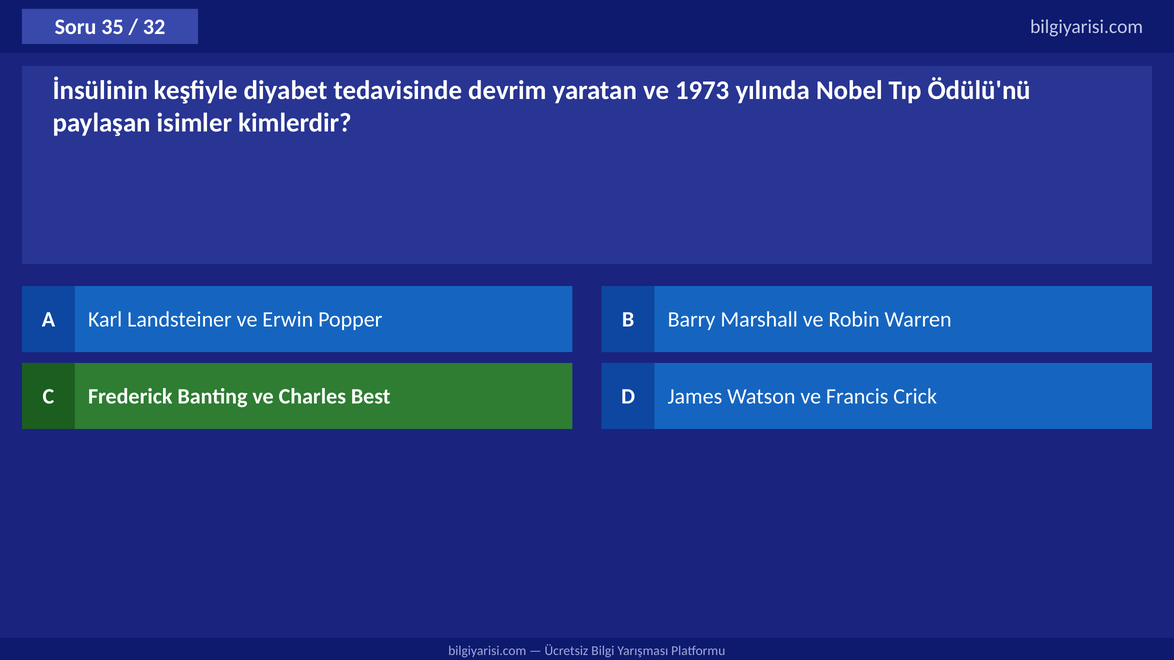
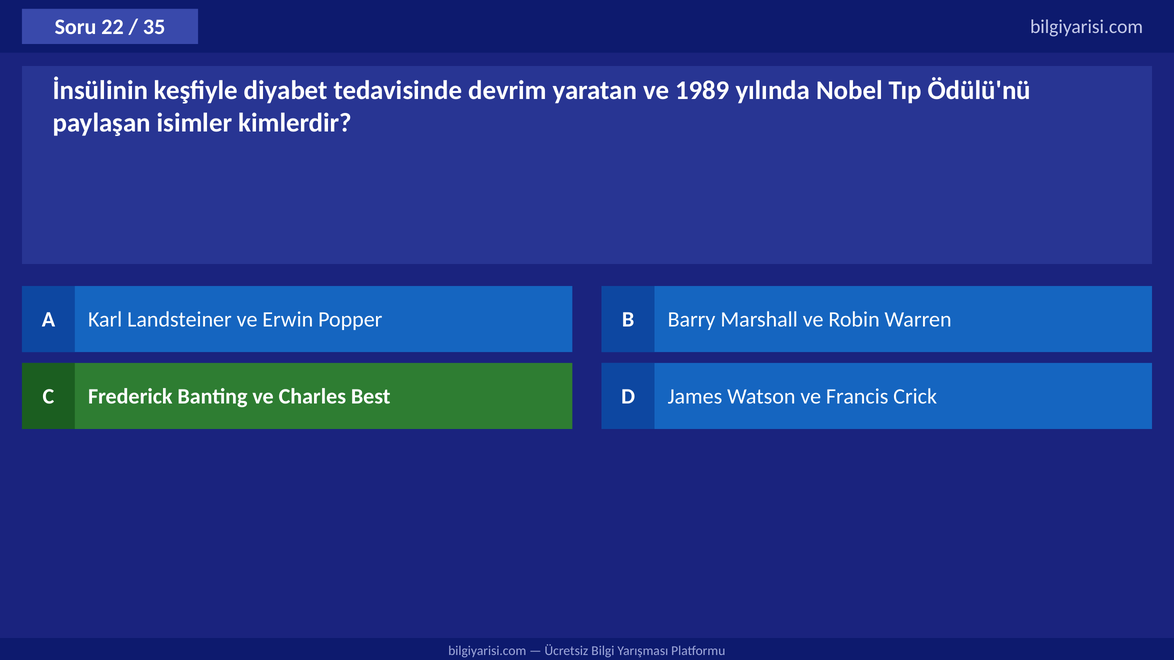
35: 35 -> 22 (113, 27)
32: 32 -> 35 (154, 27)
1973: 1973 -> 1989 (702, 90)
